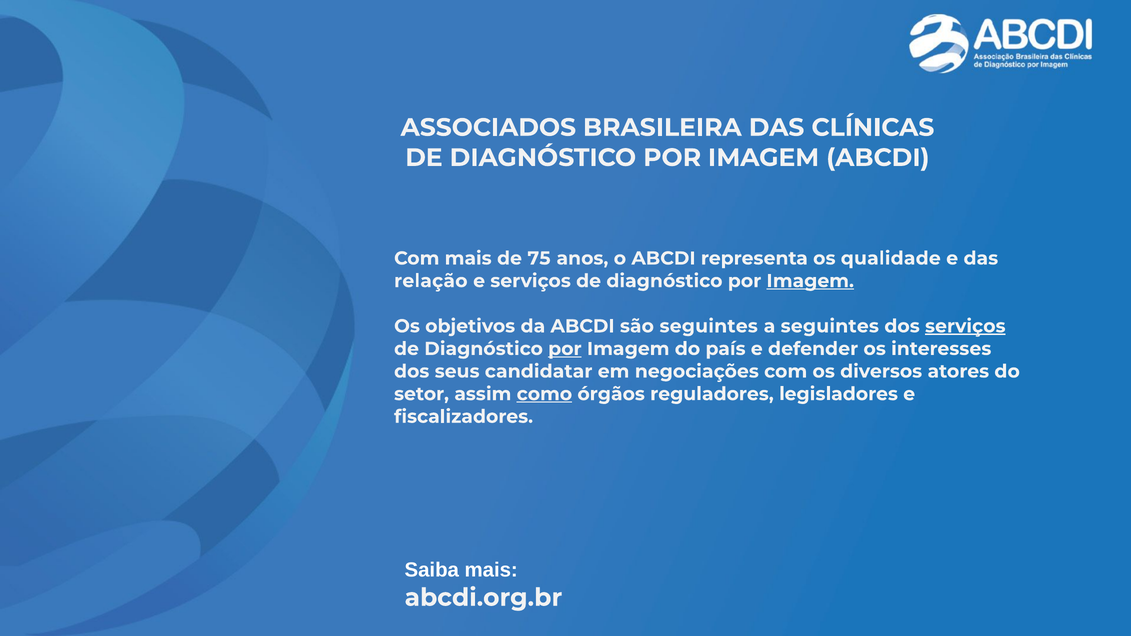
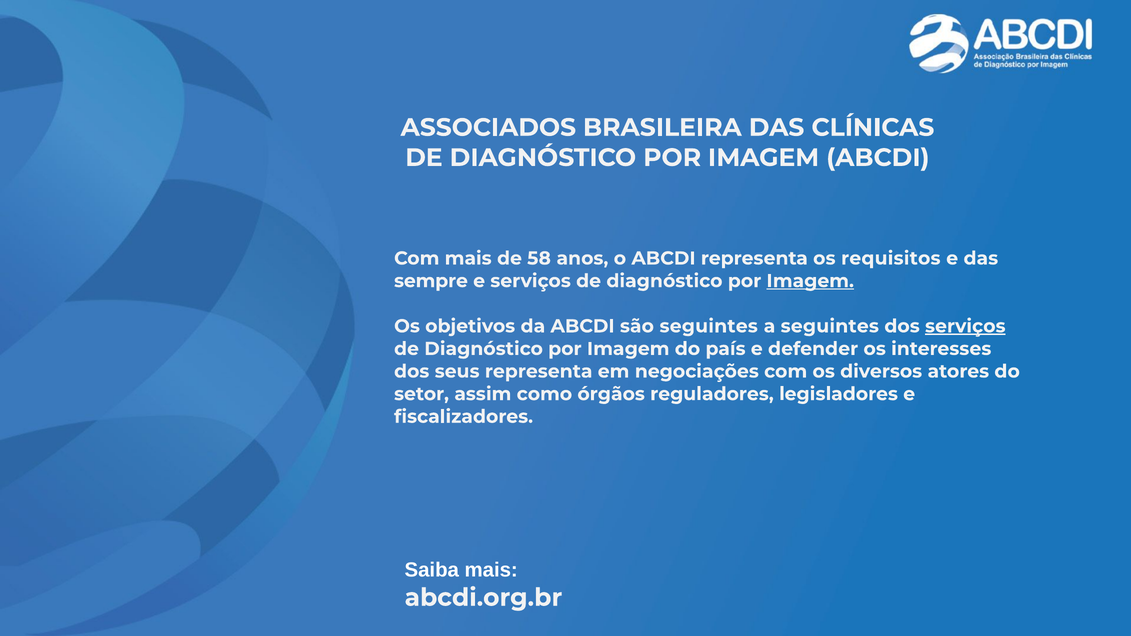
75: 75 -> 58 (539, 258)
qualidade: qualidade -> requisitos (891, 258)
relação: relação -> sempre (431, 281)
por underline: present -> none (565, 349)
seus candidatar: candidatar -> representa (539, 372)
como underline: present -> none (544, 394)
